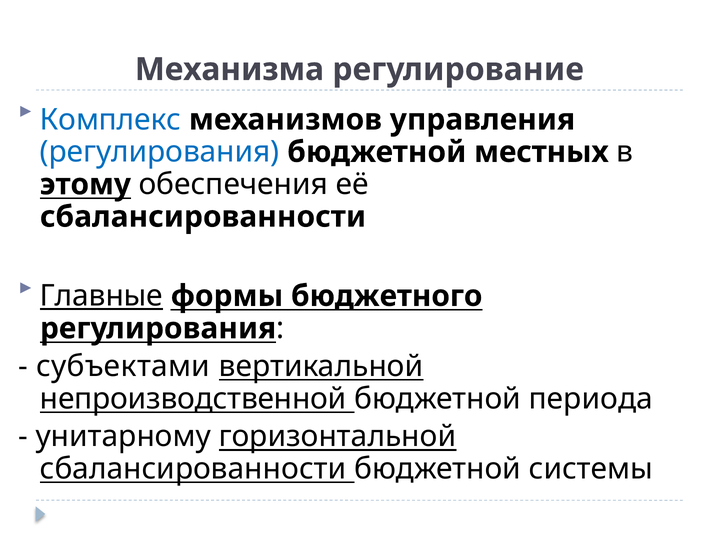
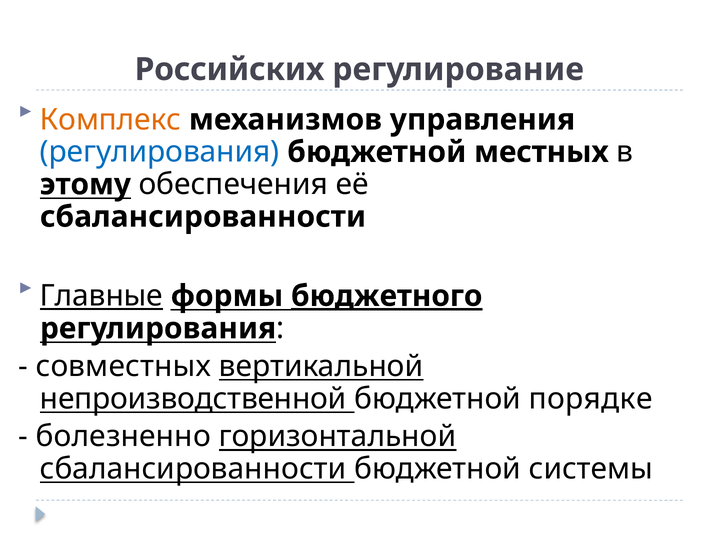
Механизма: Механизма -> Российских (229, 69)
Комплекс colour: blue -> orange (111, 119)
бюджетного underline: none -> present (387, 296)
субъектами: субъектами -> совместных (123, 366)
периода: периода -> порядке (591, 398)
унитарному: унитарному -> болезненно (123, 436)
